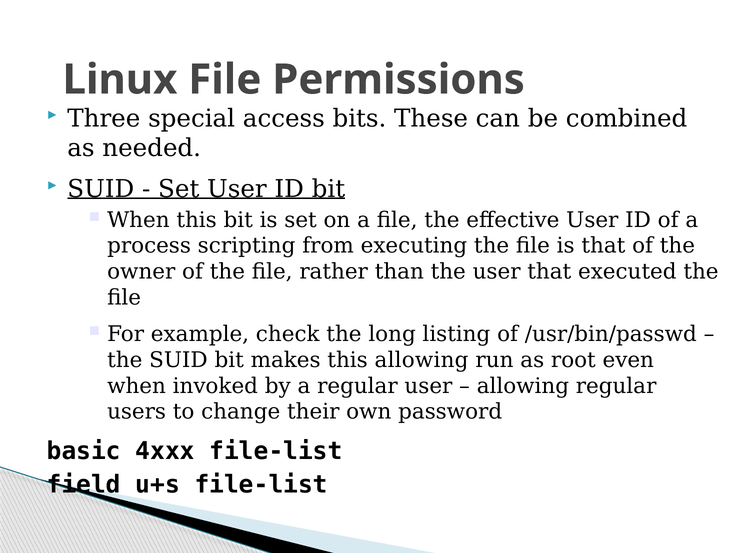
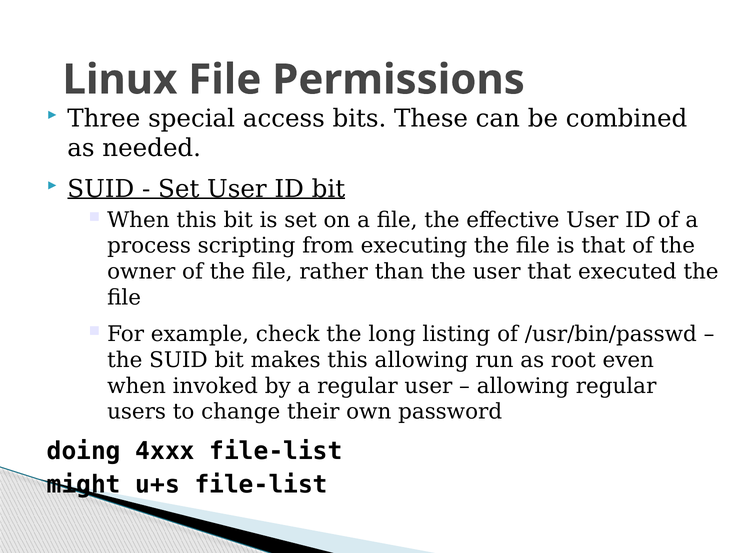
basic: basic -> doing (84, 451)
field: field -> might (84, 484)
